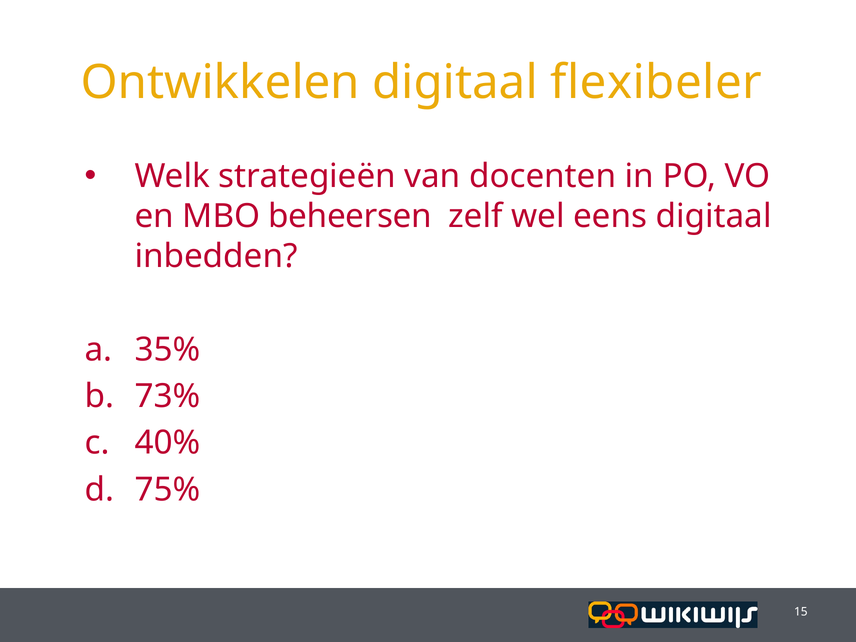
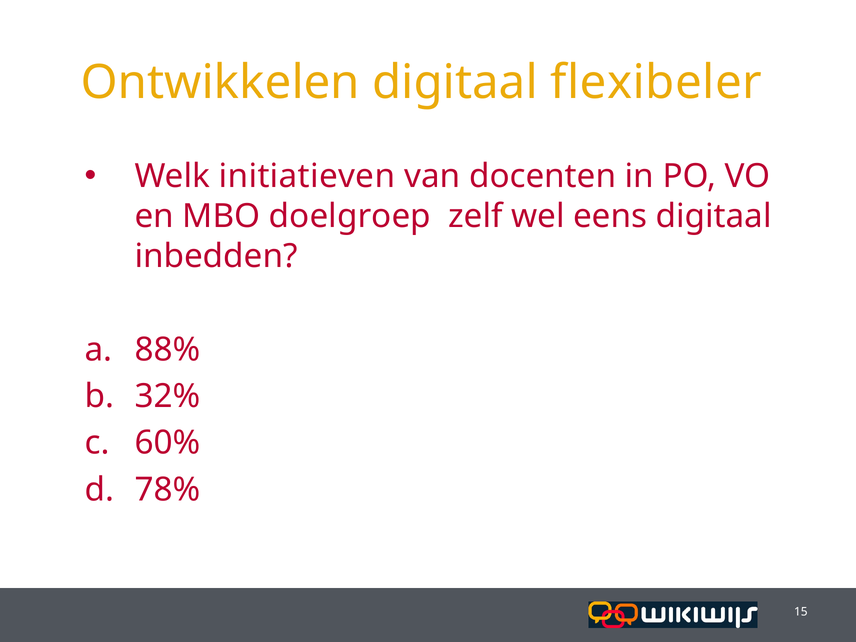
strategieën: strategieën -> initiatieven (307, 176)
beheersen: beheersen -> doelgroep (350, 216)
35%: 35% -> 88% (167, 350)
73%: 73% -> 32% (167, 396)
40%: 40% -> 60% (167, 443)
75%: 75% -> 78% (167, 490)
